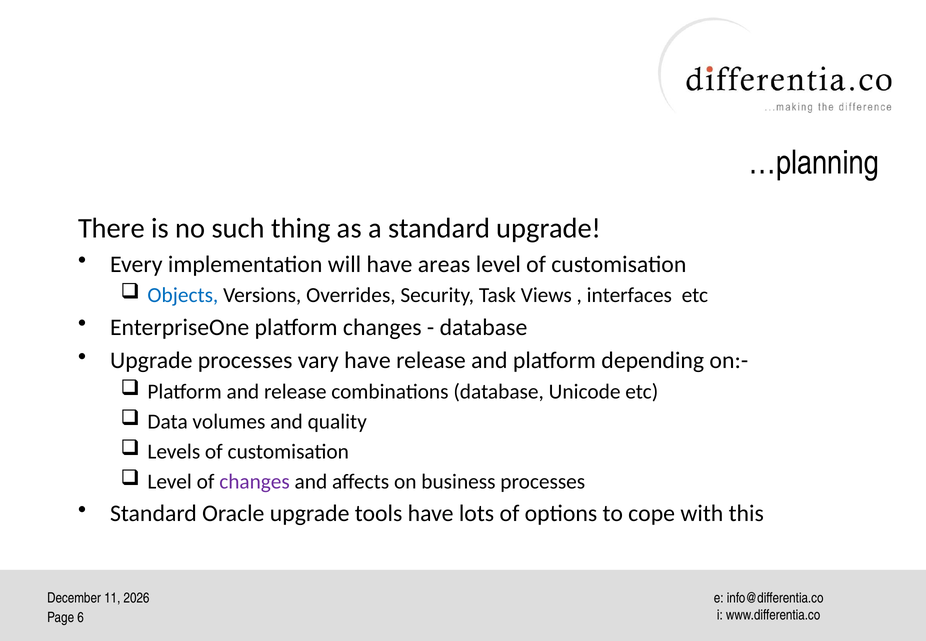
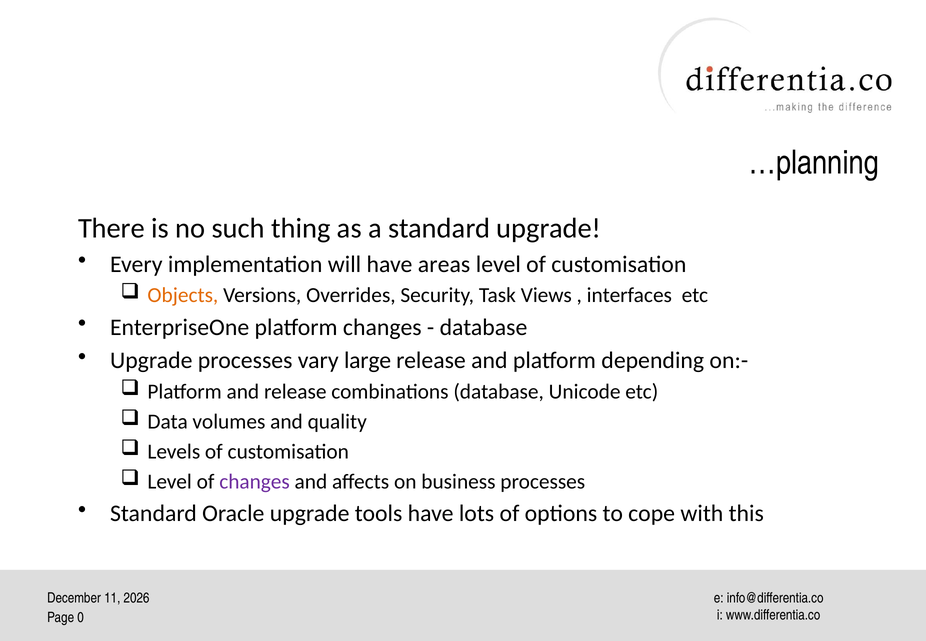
Objects colour: blue -> orange (183, 295)
vary have: have -> large (368, 361)
6: 6 -> 0 (81, 617)
